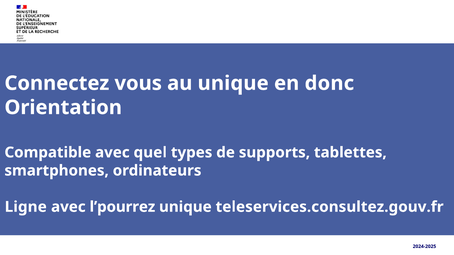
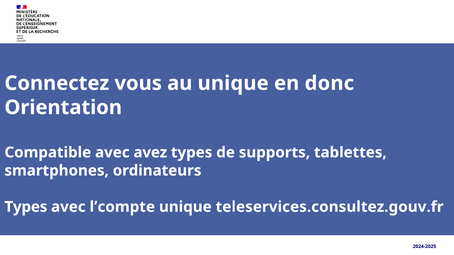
quel: quel -> avez (150, 153)
Ligne: Ligne -> Types (26, 207)
l’pourrez: l’pourrez -> l’compte (122, 207)
